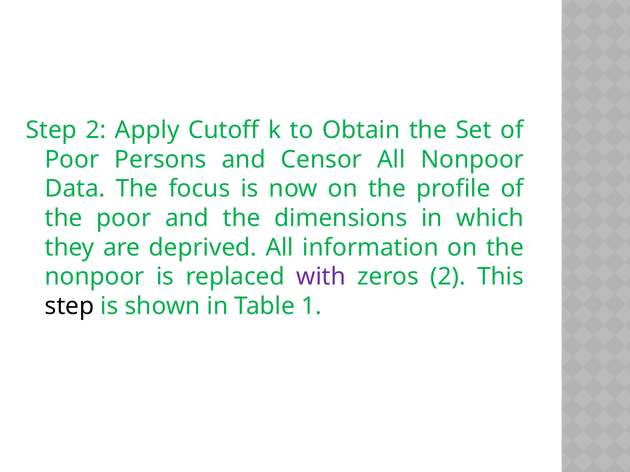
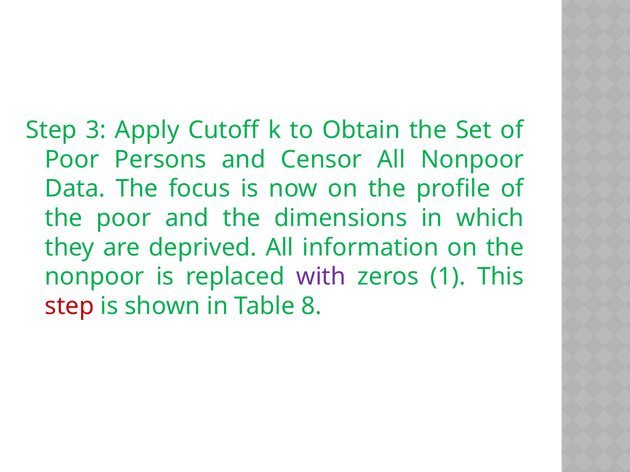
Step 2: 2 -> 3 (96, 130)
zeros 2: 2 -> 1 (448, 277)
step colour: black -> red (69, 306)
1: 1 -> 8 (312, 306)
